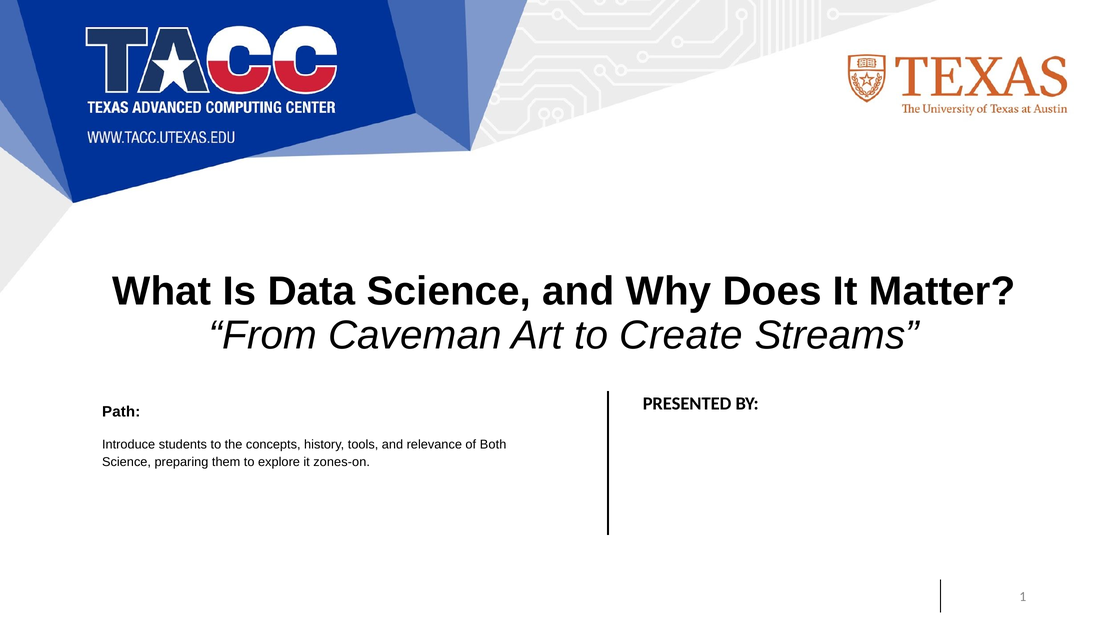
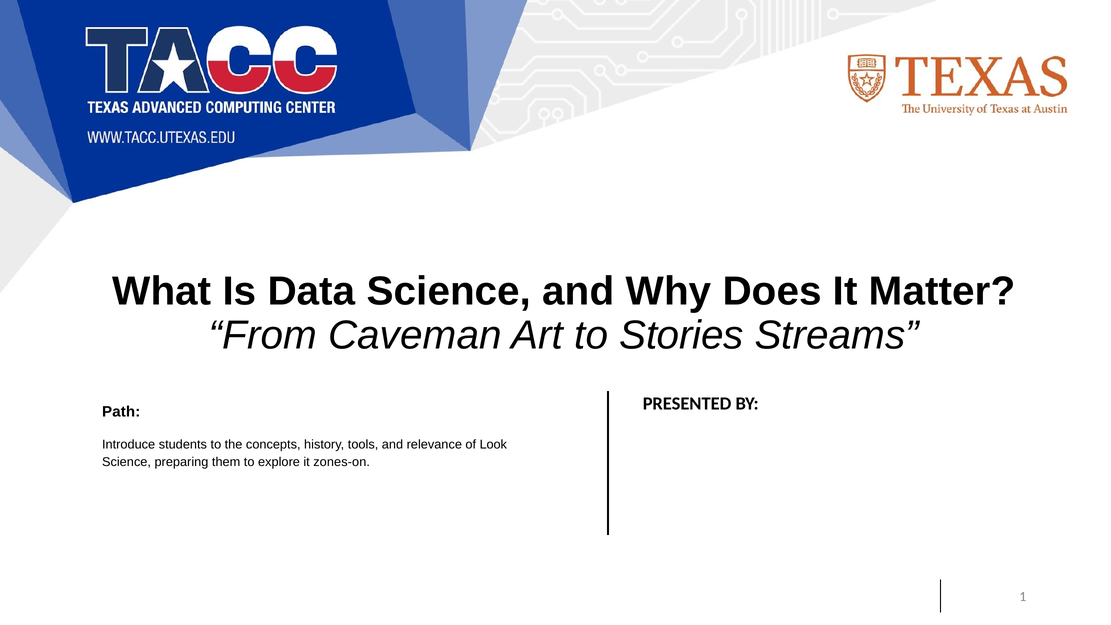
Create: Create -> Stories (681, 335)
Both: Both -> Look (493, 445)
